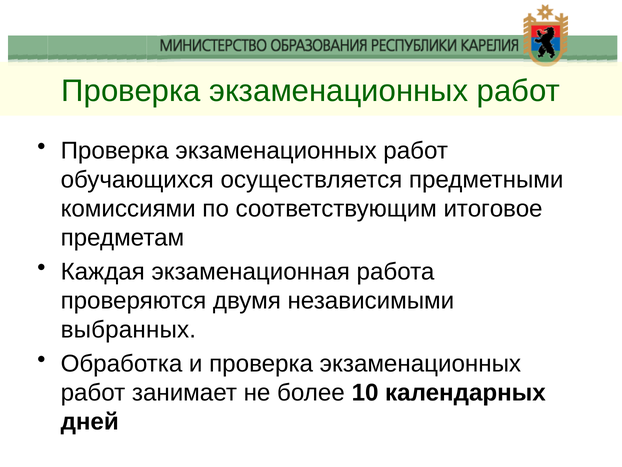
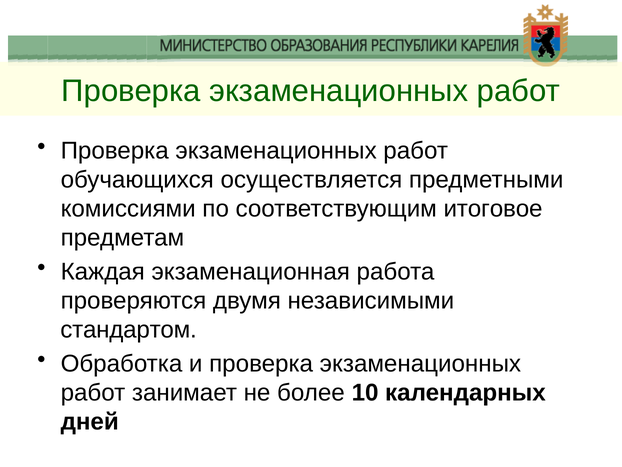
выбранных: выбранных -> стандартом (129, 330)
